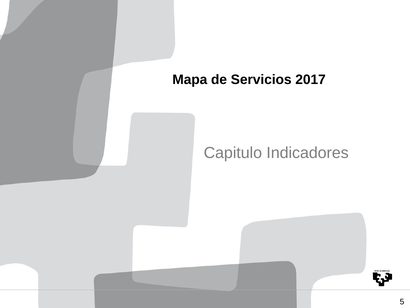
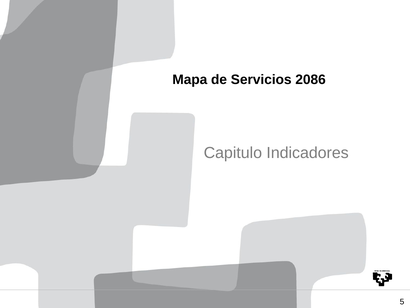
2017: 2017 -> 2086 (311, 80)
